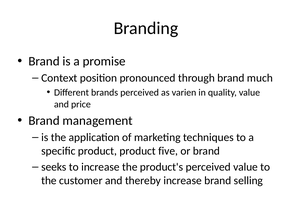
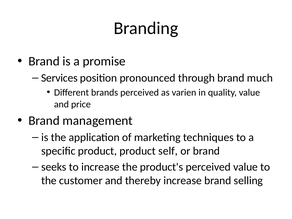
Context: Context -> Services (59, 78)
five: five -> self (168, 151)
